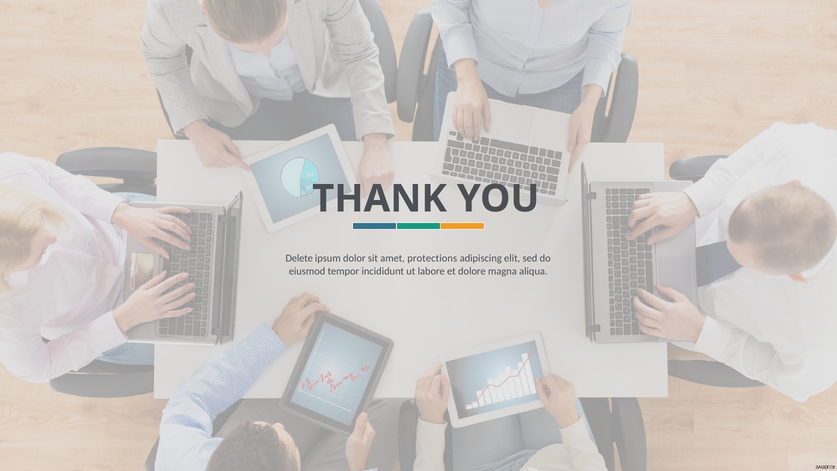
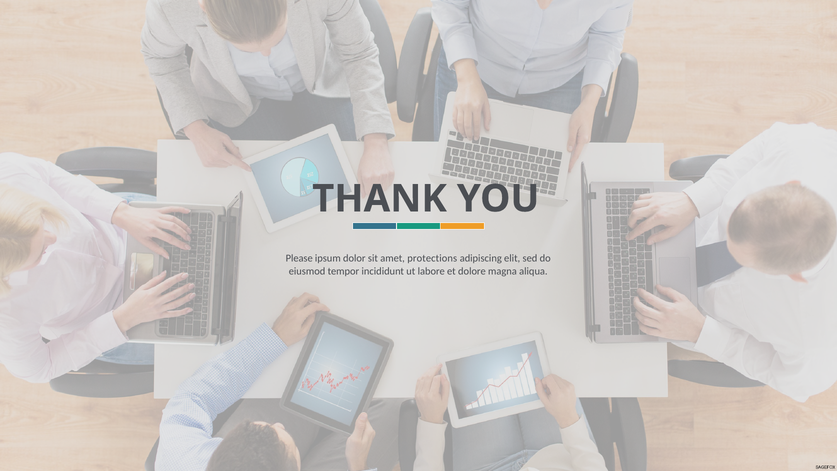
Delete: Delete -> Please (299, 258)
